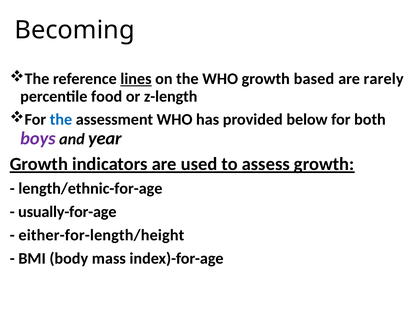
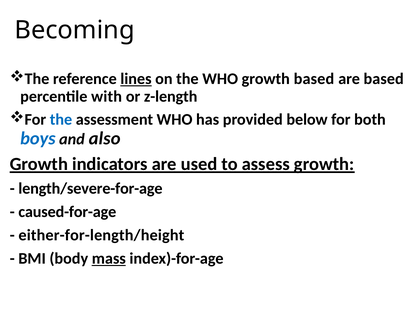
are rarely: rarely -> based (384, 79)
food: food -> with (107, 96)
boys colour: purple -> blue (38, 138)
year: year -> also (105, 138)
length/ethnic-for-age: length/ethnic-for-age -> length/severe-for-age (90, 189)
usually-for-age: usually-for-age -> caused-for-age (67, 212)
mass underline: none -> present (109, 258)
